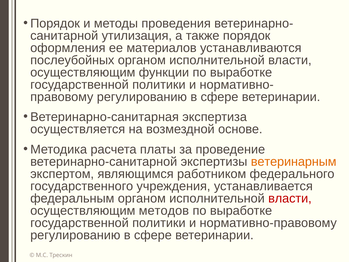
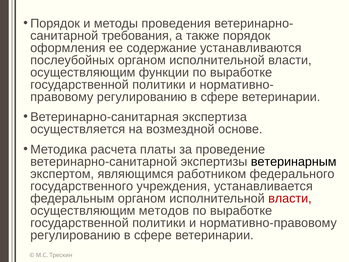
утилизация: утилизация -> требования (137, 36)
материалов: материалов -> содержание (162, 48)
ветеринарным colour: orange -> black (294, 161)
